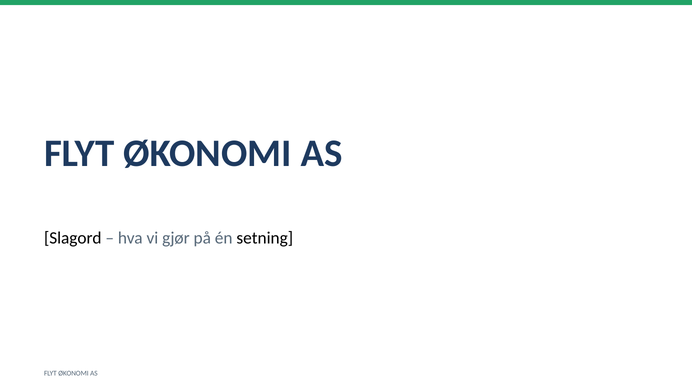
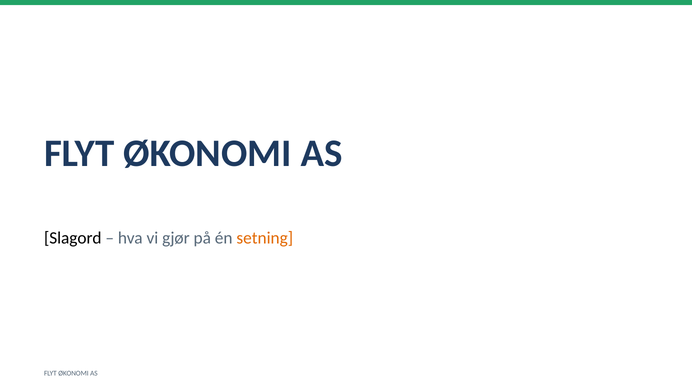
setning colour: black -> orange (265, 238)
